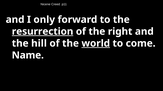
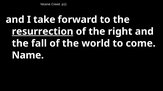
only: only -> take (44, 20)
hill: hill -> fall (39, 44)
world underline: present -> none (96, 44)
